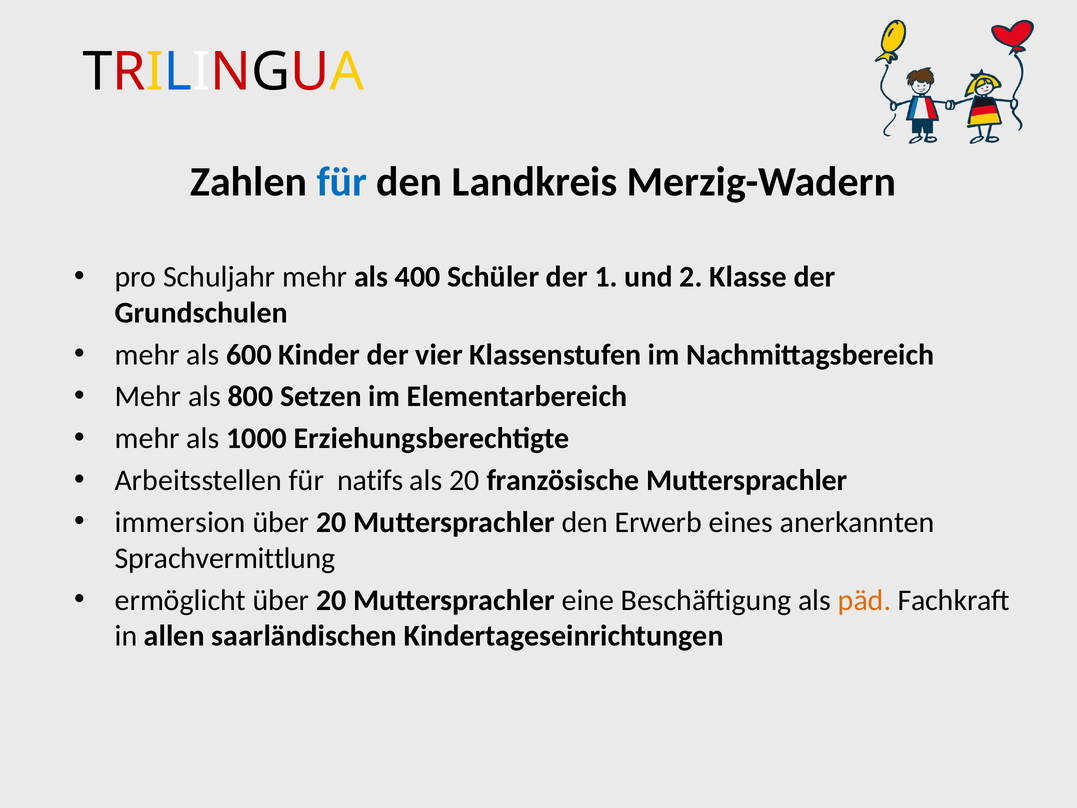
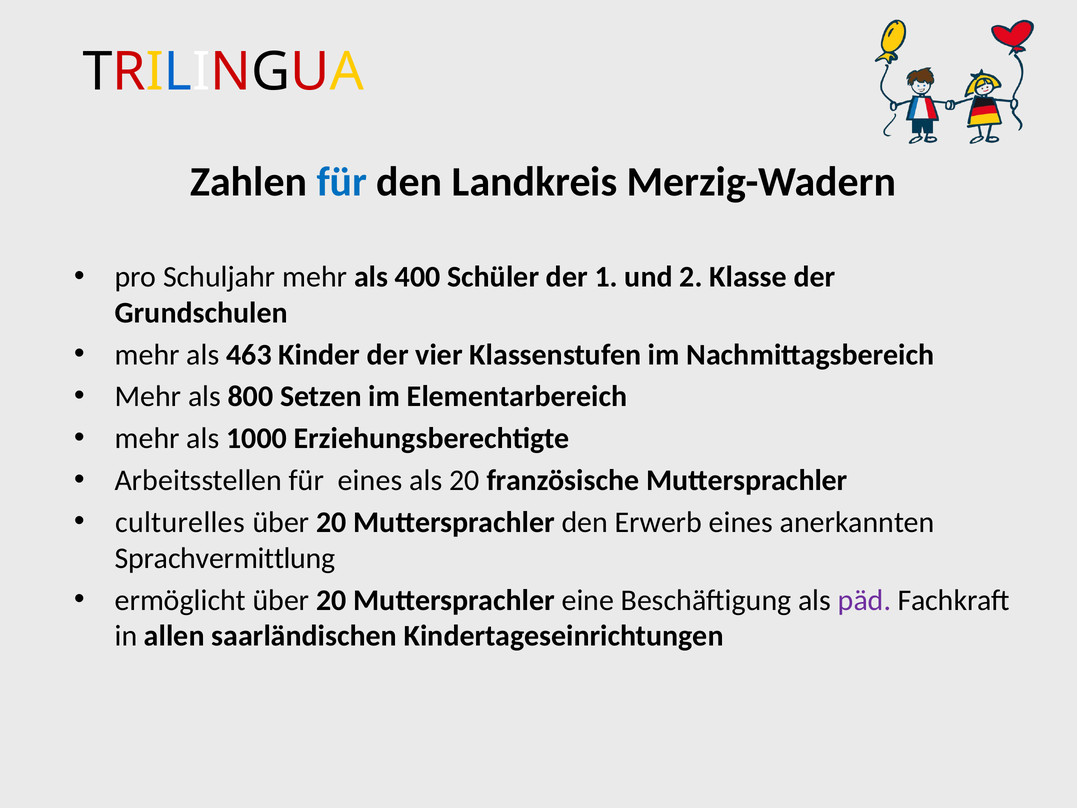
600: 600 -> 463 (249, 355)
für natifs: natifs -> eines (370, 480)
immersion: immersion -> culturelles (180, 522)
päd colour: orange -> purple (865, 600)
